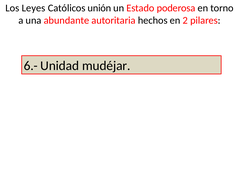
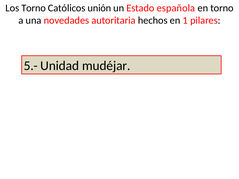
Los Leyes: Leyes -> Torno (34, 8)
poderosa: poderosa -> española (176, 8)
abundante: abundante -> novedades (66, 20)
2: 2 -> 1 (185, 20)
6.-: 6.- -> 5.- (31, 66)
